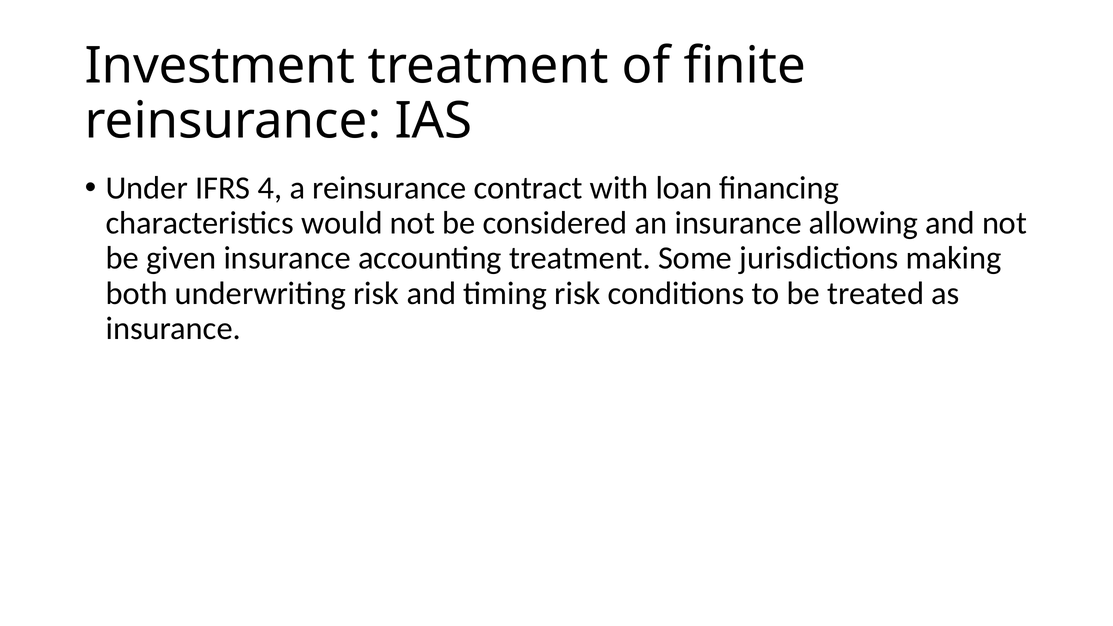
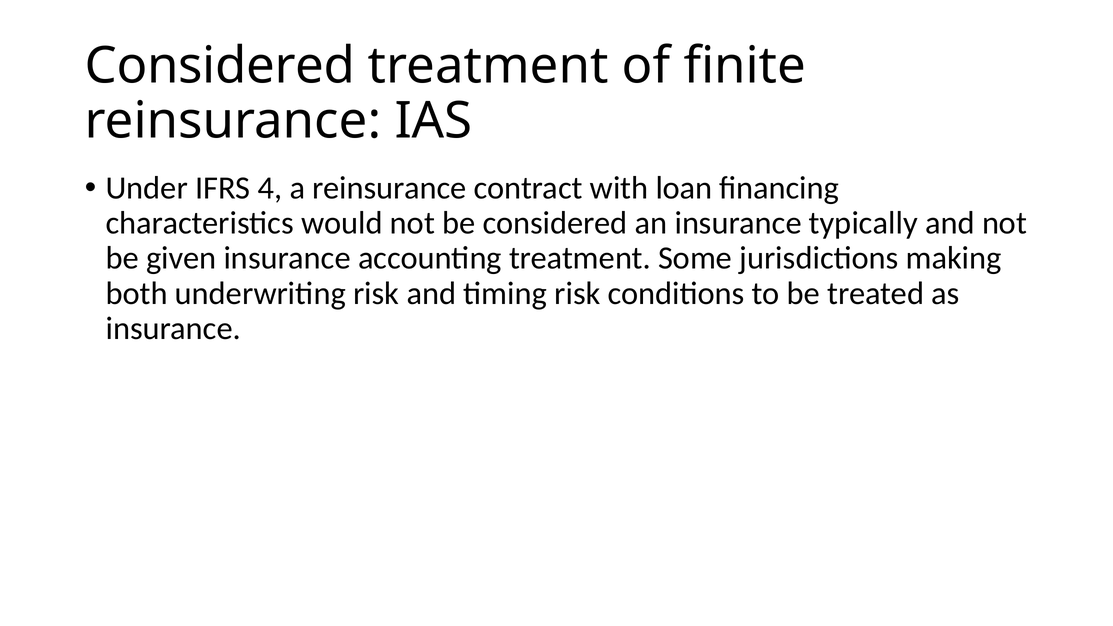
Investment: Investment -> Considered (220, 66)
allowing: allowing -> typically (863, 223)
